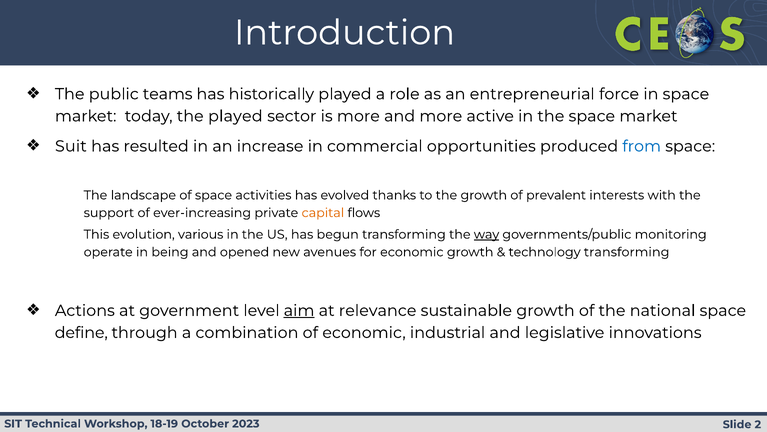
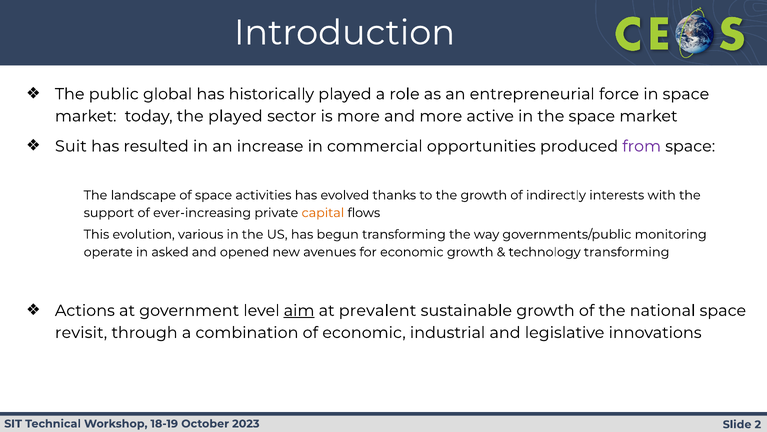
teams: teams -> global (168, 94)
from colour: blue -> purple (642, 146)
prevalent: prevalent -> indirectly (556, 195)
way underline: present -> none (487, 234)
being: being -> asked (170, 252)
relevance: relevance -> prevalent (378, 310)
define: define -> revisit (81, 332)
